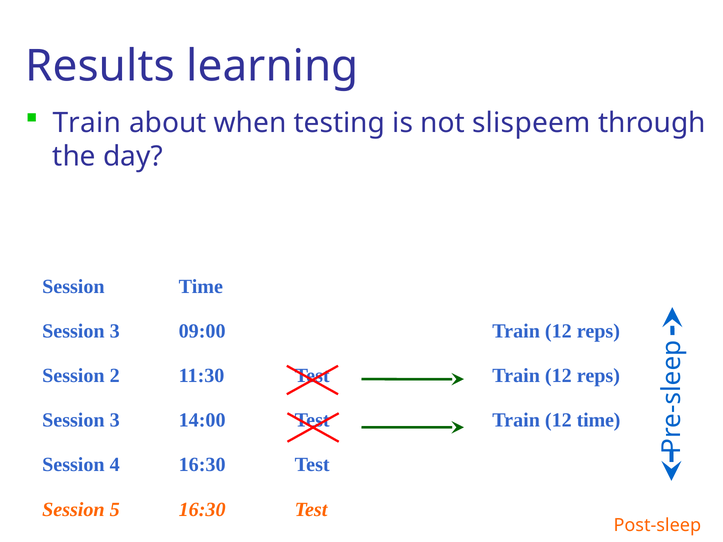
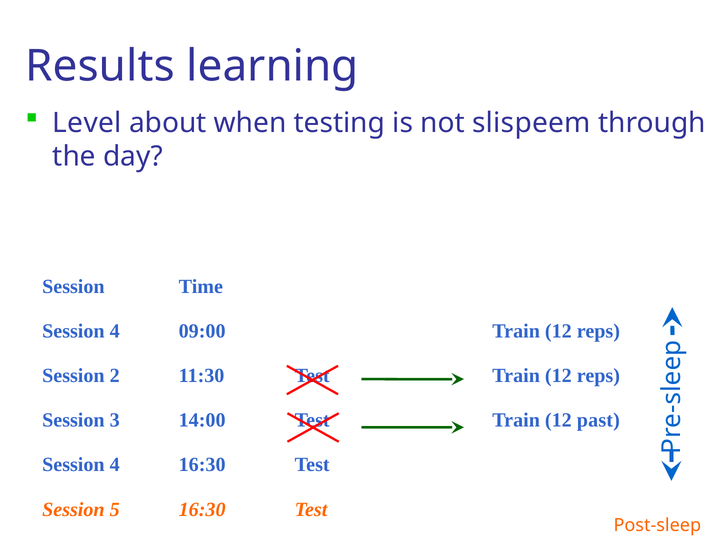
Train: Train -> Level (87, 123)
3: 3 -> 4 (115, 331)
12 time: time -> past (598, 420)
